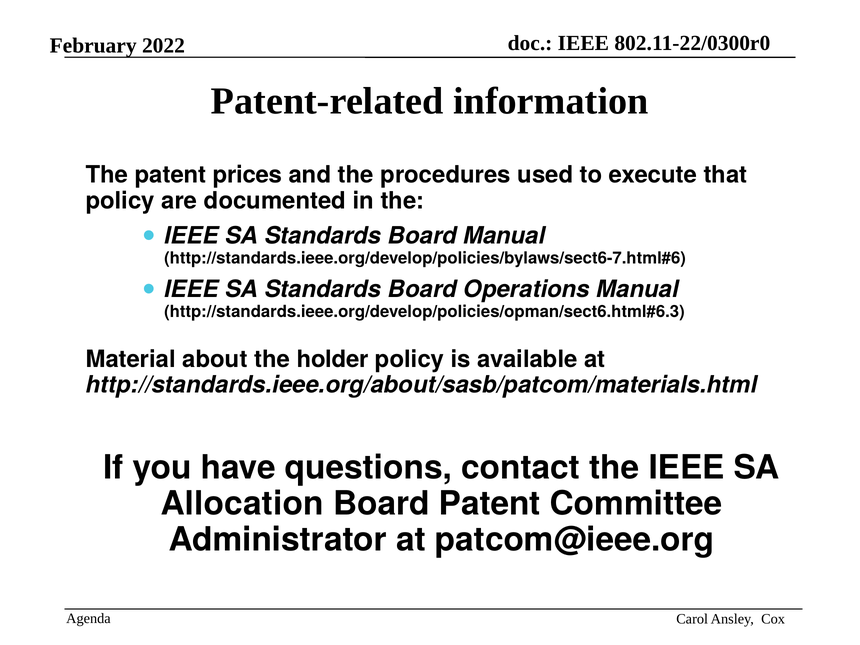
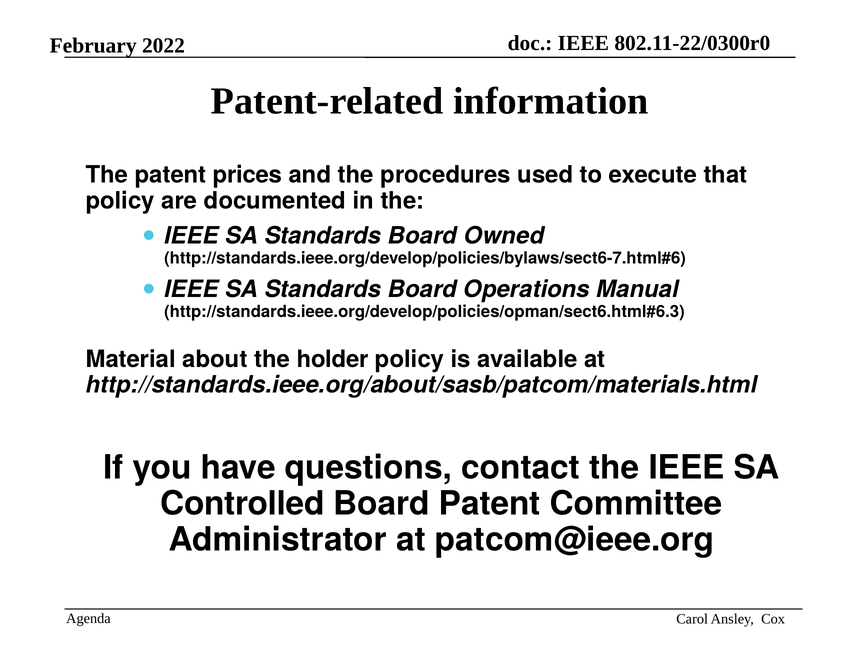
Board Manual: Manual -> Owned (504, 236)
Allocation: Allocation -> Controlled (242, 504)
